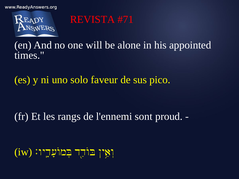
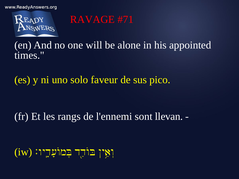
REVISTA: REVISTA -> RAVAGE (92, 19)
proud: proud -> llevan (169, 117)
